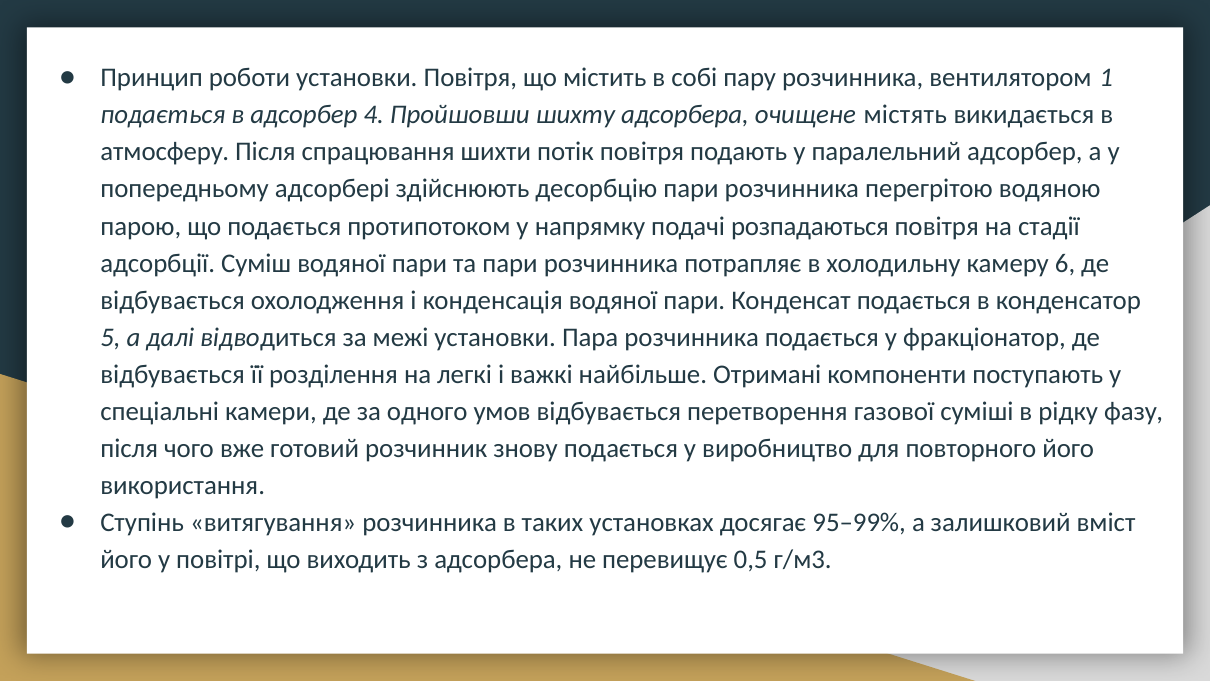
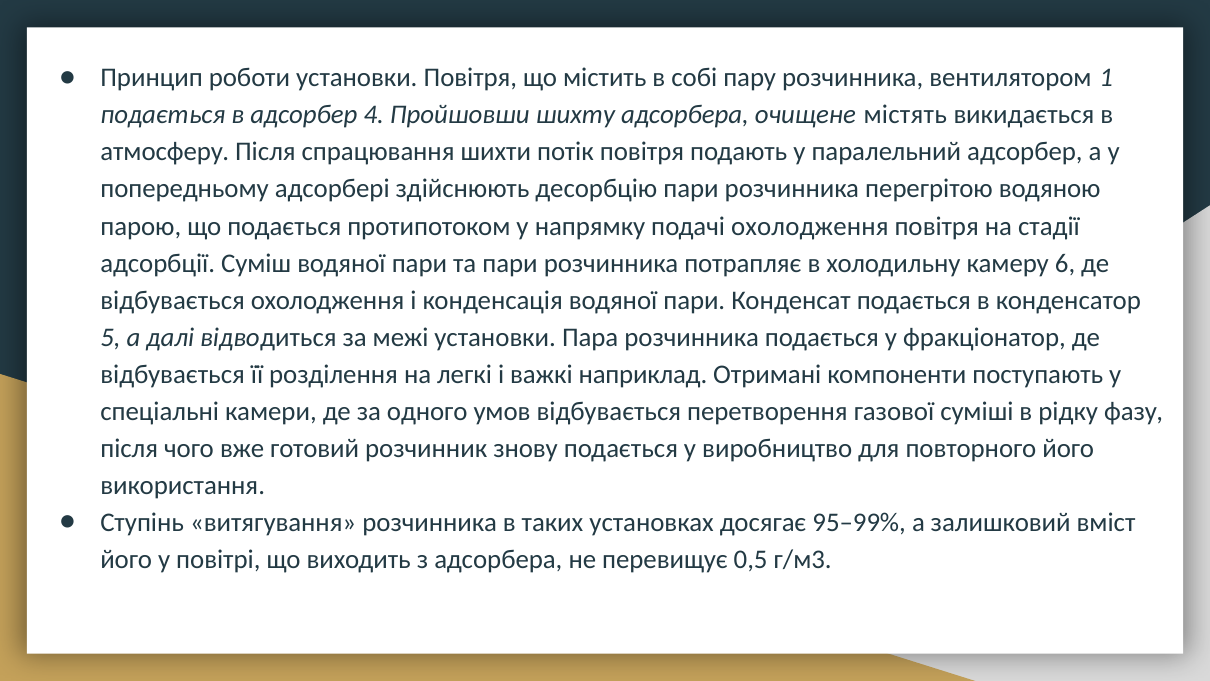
подачі розпадаються: розпадаються -> охолодження (810, 226)
найбільше: найбільше -> наприклад (643, 374)
